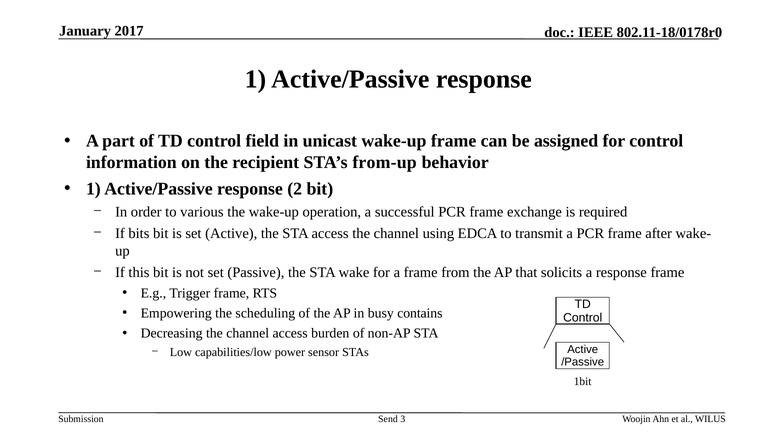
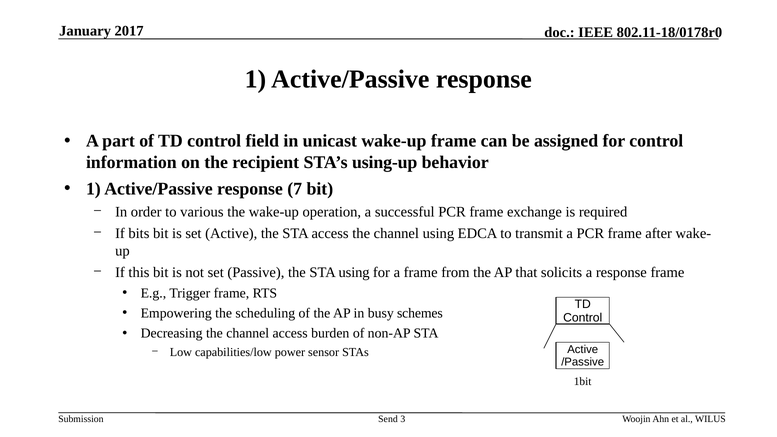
from-up: from-up -> using-up (385, 162)
2: 2 -> 7 (295, 189)
STA wake: wake -> using (354, 272)
contains: contains -> schemes (420, 313)
